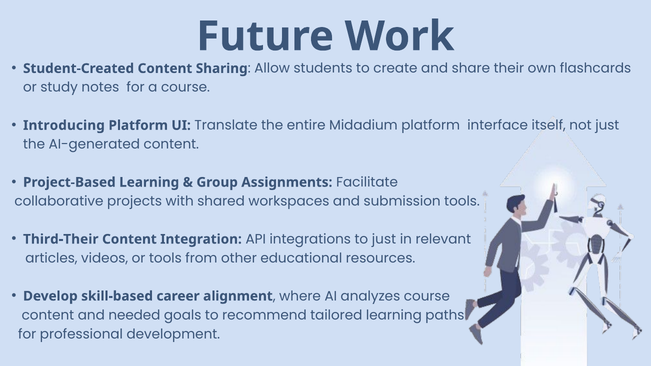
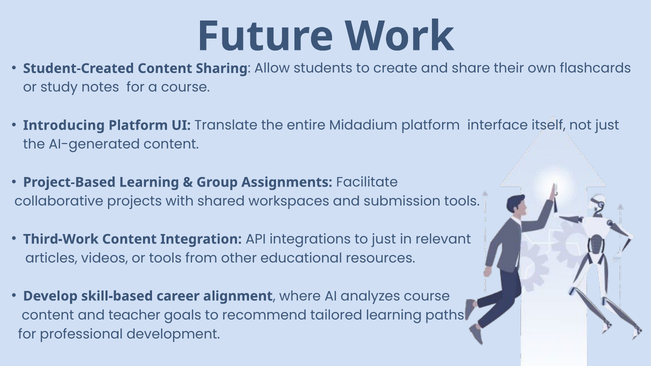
Third-Their: Third-Their -> Third-Work (61, 239)
needed: needed -> teacher (134, 315)
